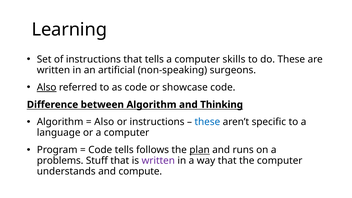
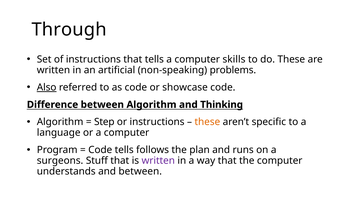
Learning: Learning -> Through (69, 30)
surgeons: surgeons -> problems (233, 70)
Also: Also -> Step (104, 122)
these colour: blue -> orange (207, 122)
plan underline: present -> none (200, 150)
problems: problems -> surgeons (60, 161)
and compute: compute -> between (140, 171)
